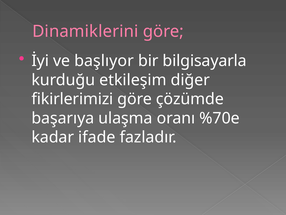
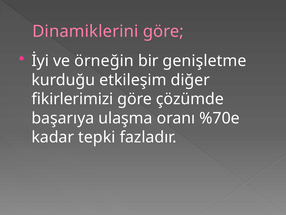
başlıyor: başlıyor -> örneğin (104, 61)
bilgisayarla: bilgisayarla -> genişletme (205, 61)
ifade: ifade -> tepki (97, 137)
